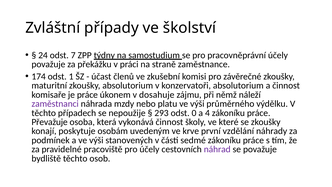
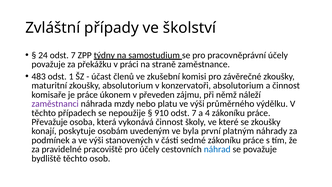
174: 174 -> 483 (39, 76)
dosahuje: dosahuje -> převeden (157, 95)
293: 293 -> 910 (161, 113)
0: 0 -> 7 (194, 113)
krve: krve -> byla (191, 131)
vzdělání: vzdělání -> platným (238, 131)
náhrad colour: purple -> blue (217, 149)
